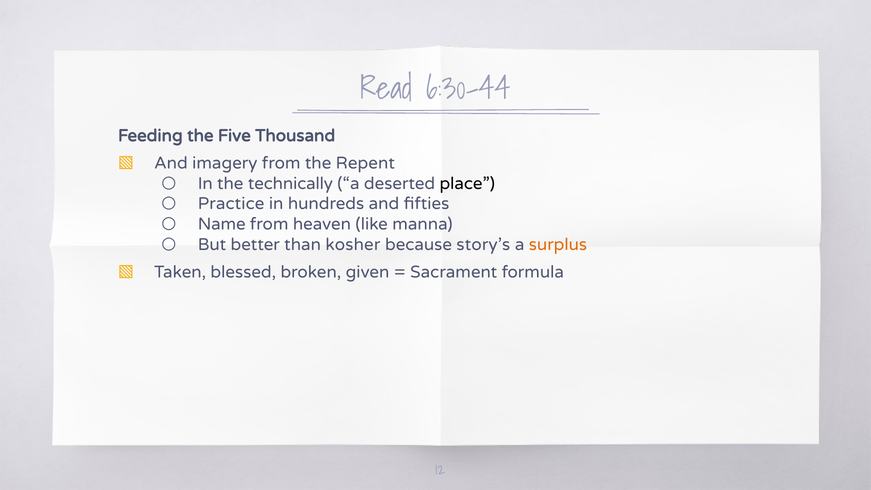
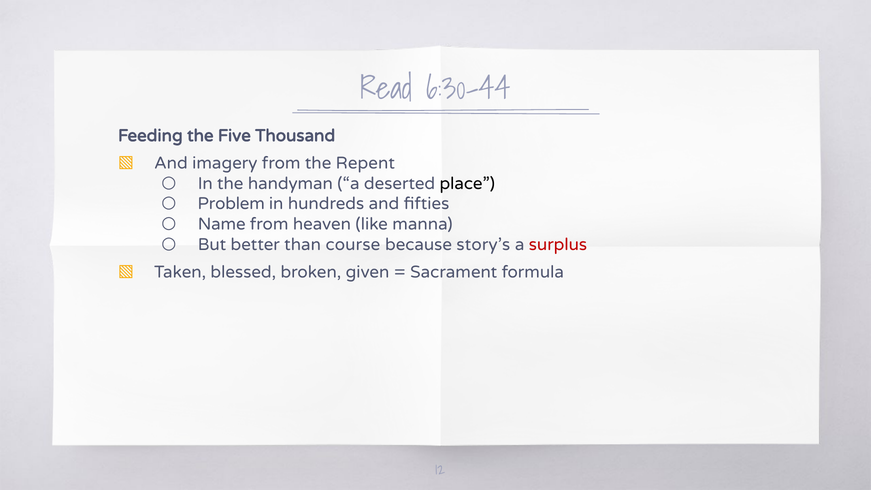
technically: technically -> handyman (290, 183)
Practice: Practice -> Problem (231, 204)
kosher: kosher -> course (353, 244)
surplus colour: orange -> red (558, 244)
